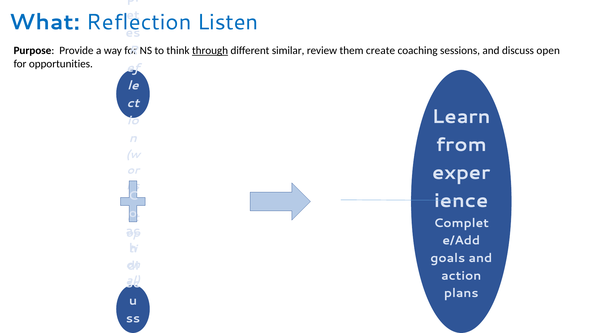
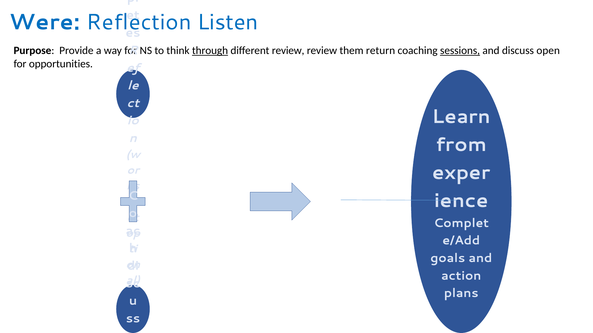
What: What -> Were (45, 22)
different similar: similar -> review (288, 51)
create: create -> return (381, 51)
sessions underline: none -> present (460, 51)
